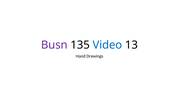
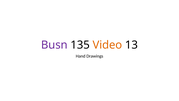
Video colour: blue -> orange (107, 45)
